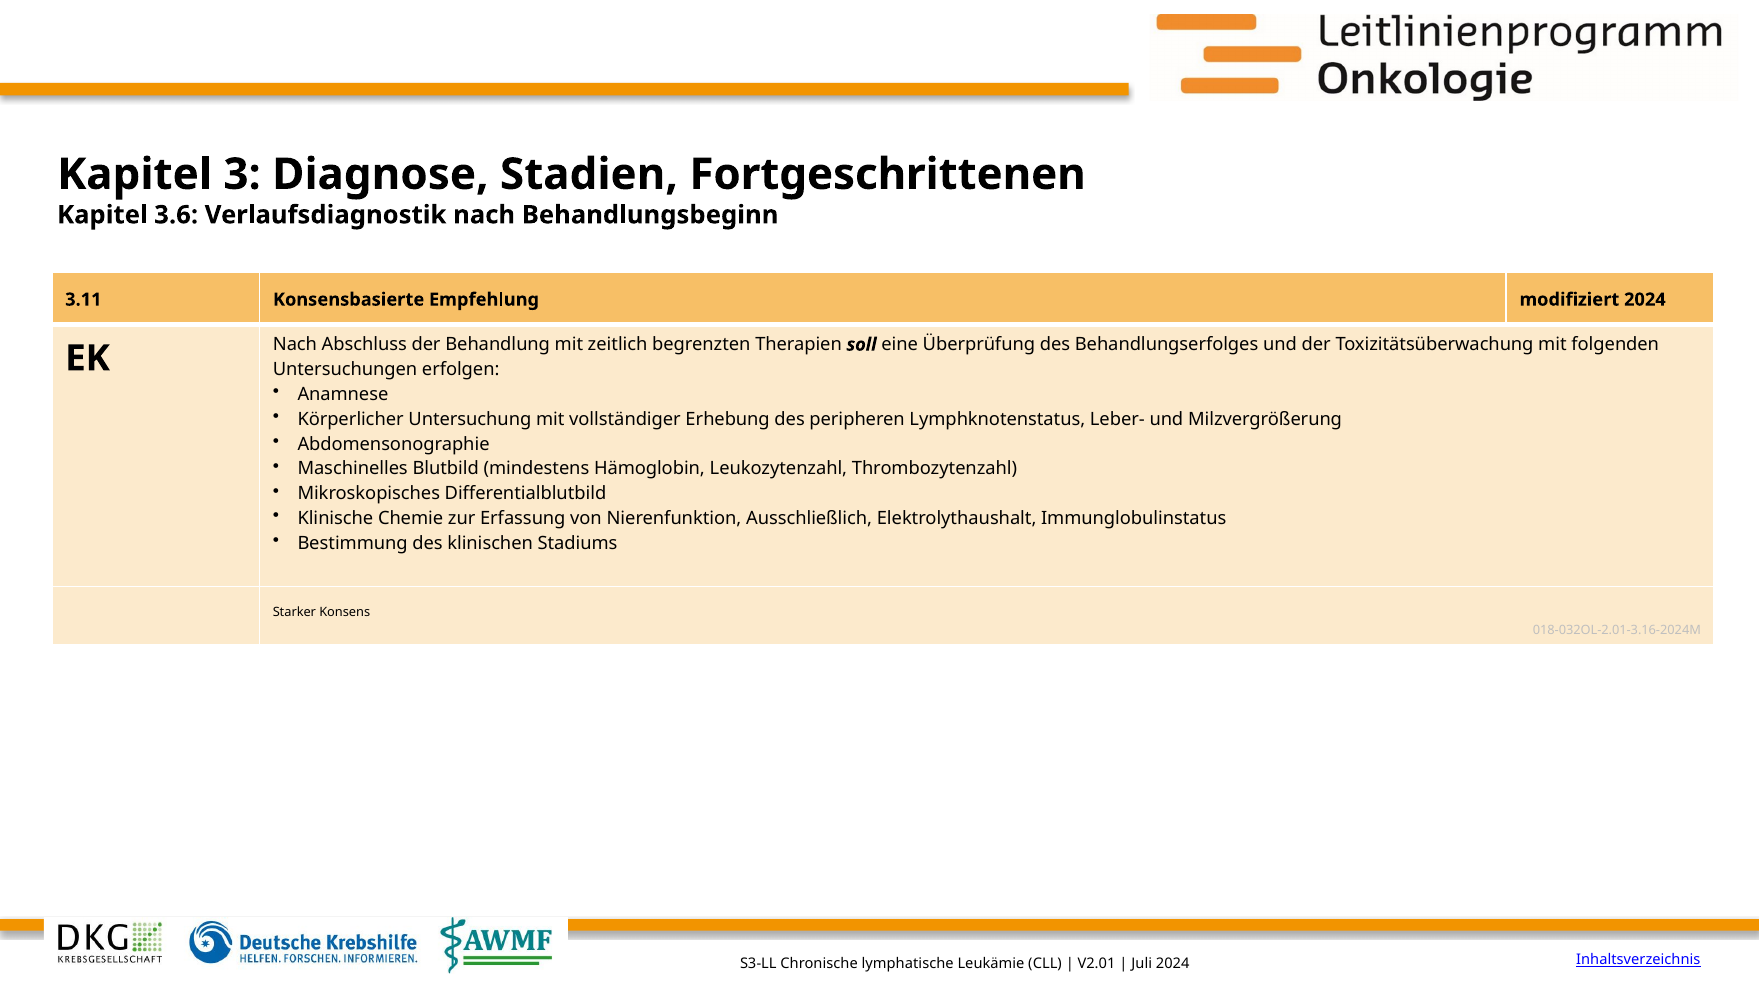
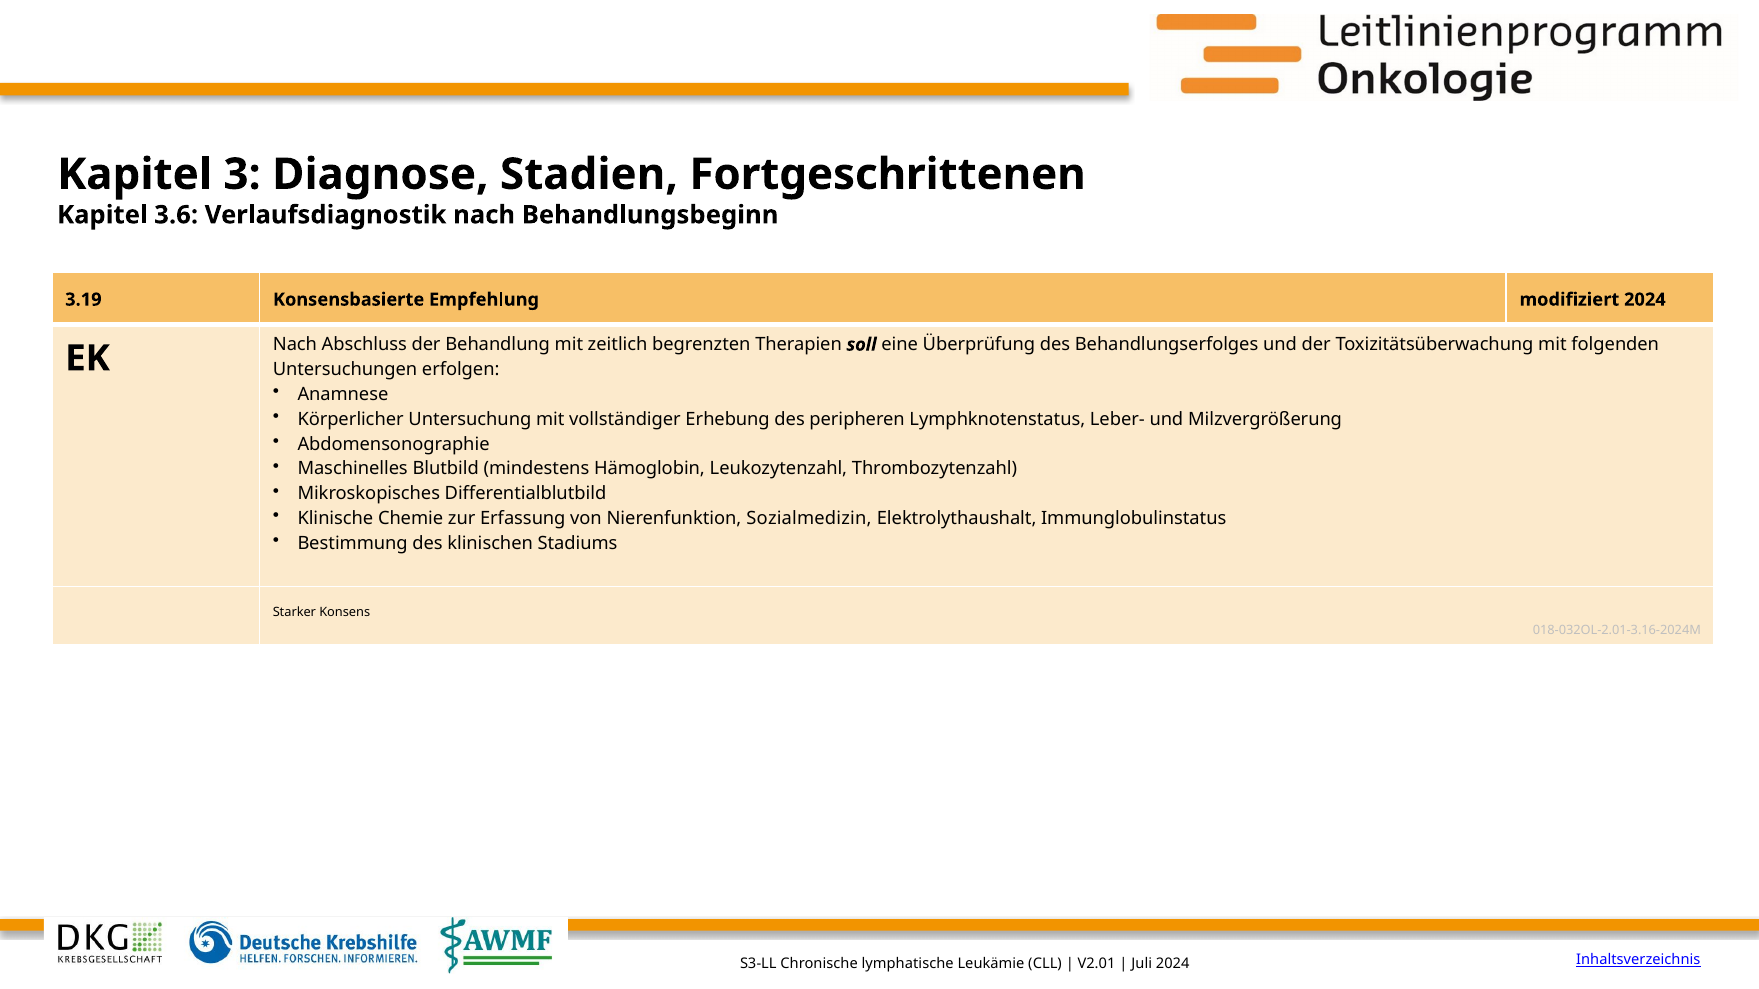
3.11: 3.11 -> 3.19 (83, 300)
Ausschließlich: Ausschließlich -> Sozialmedizin (809, 519)
